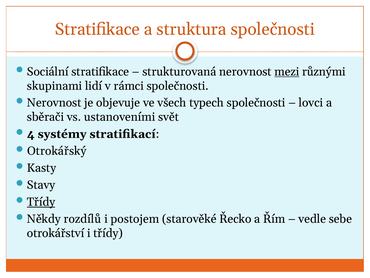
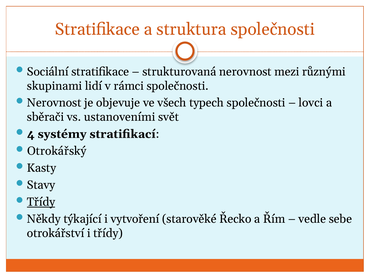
mezi underline: present -> none (287, 72)
rozdílů: rozdílů -> týkající (83, 219)
postojem: postojem -> vytvoření (135, 219)
